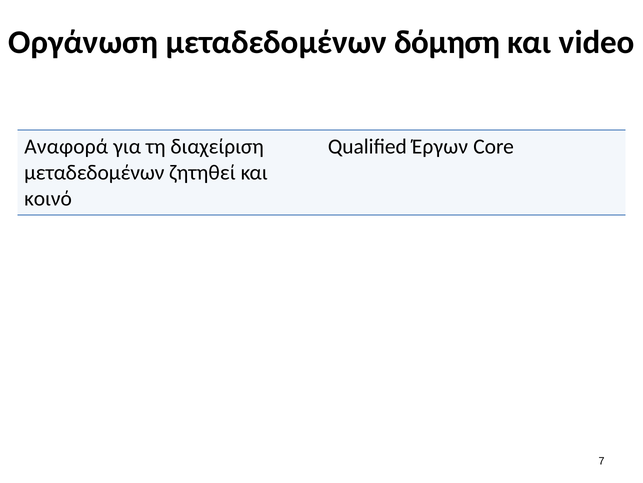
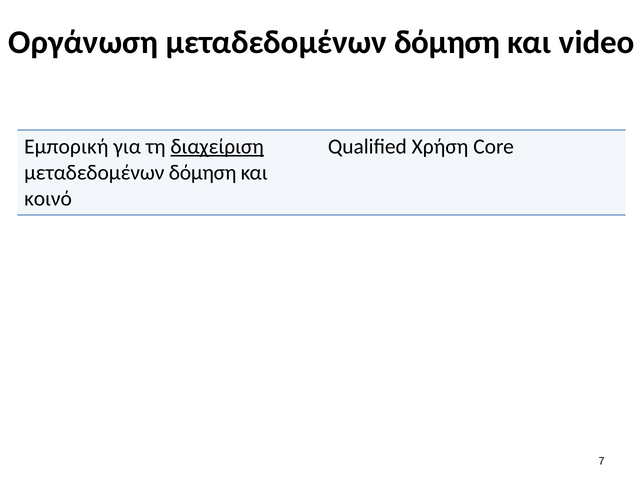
Αναφορά: Αναφορά -> Εμπορική (66, 146)
διαχείριση underline: none -> present (217, 146)
Έργων: Έργων -> Χρήση (440, 146)
ζητηθεί: ζητηθεί -> δόμηση (203, 172)
